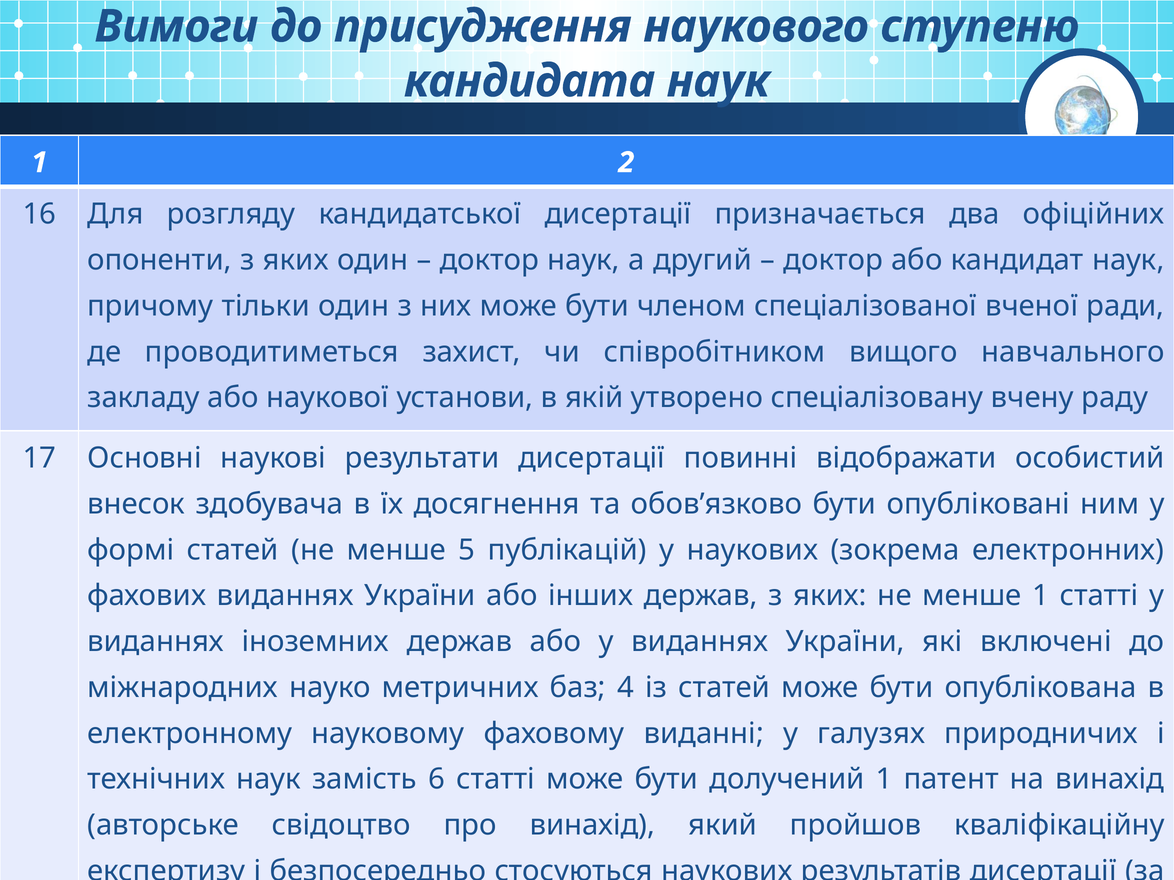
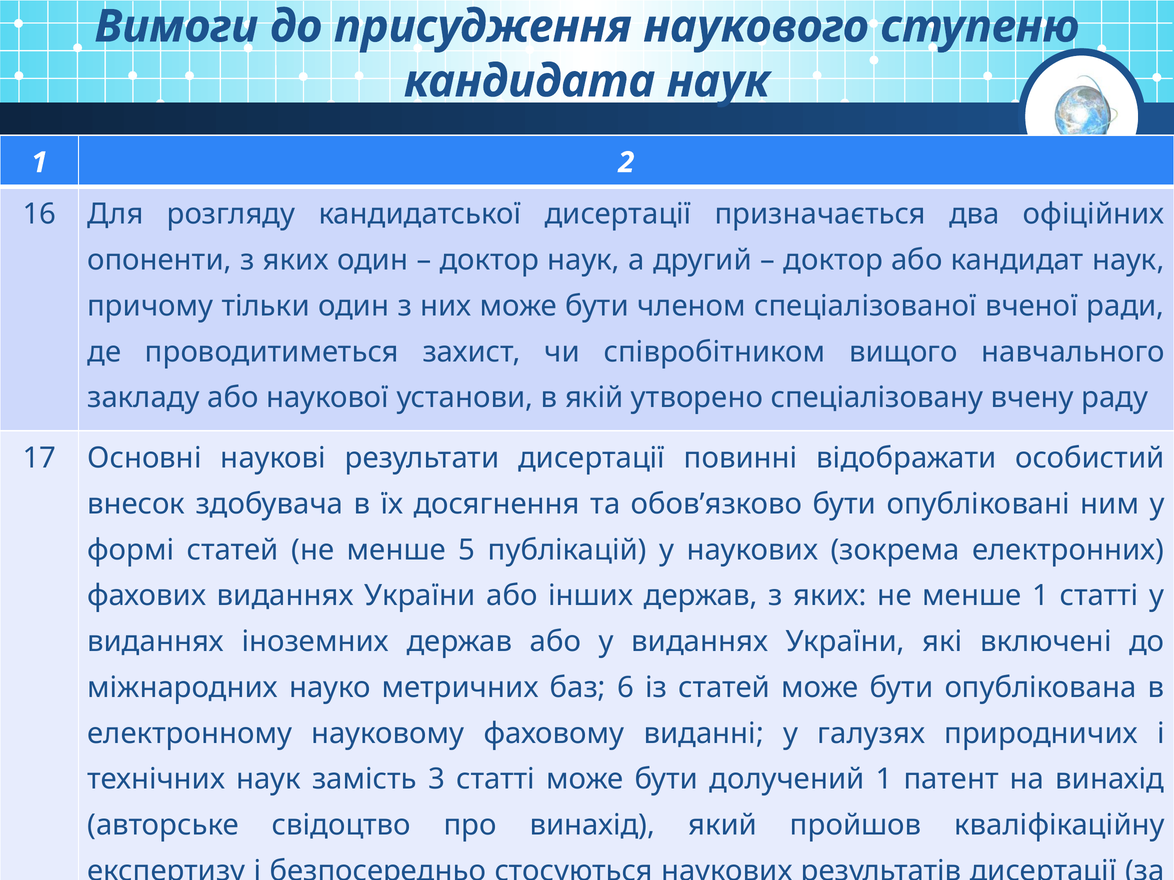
4: 4 -> 6 (626, 688)
6: 6 -> 3 (436, 780)
